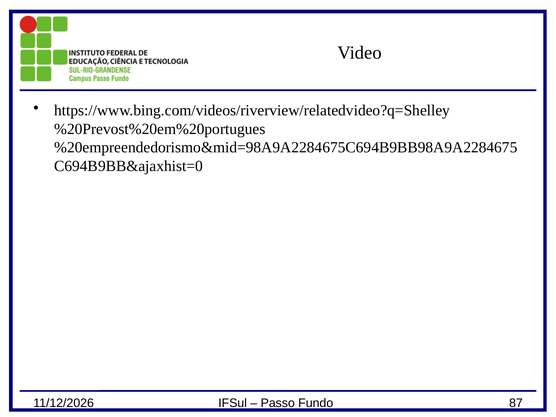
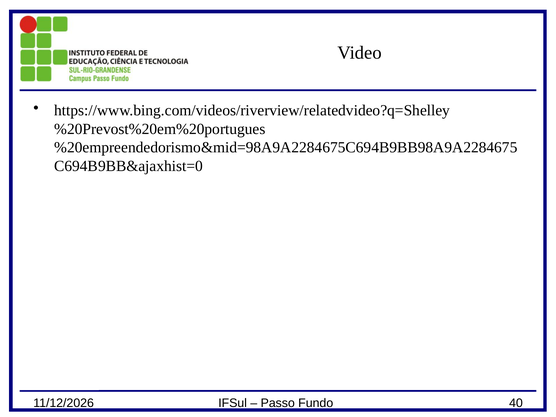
87: 87 -> 40 (516, 403)
